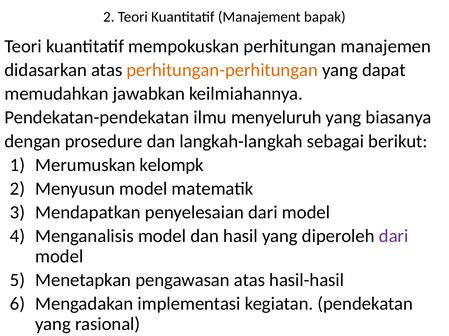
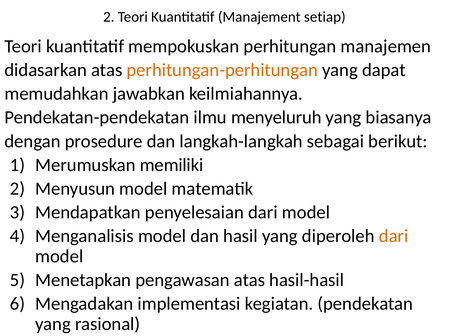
bapak: bapak -> setiap (325, 17)
kelompk: kelompk -> memiliki (172, 165)
dari colour: purple -> orange (394, 237)
